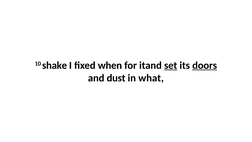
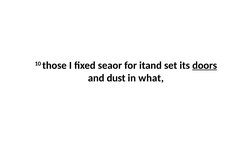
shake: shake -> those (55, 65)
when: when -> seaor (110, 65)
set underline: present -> none (171, 65)
